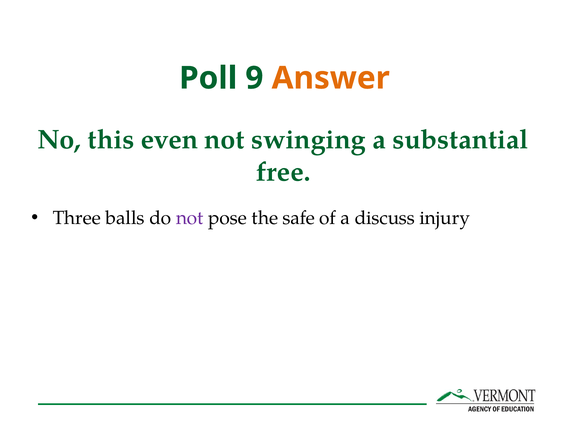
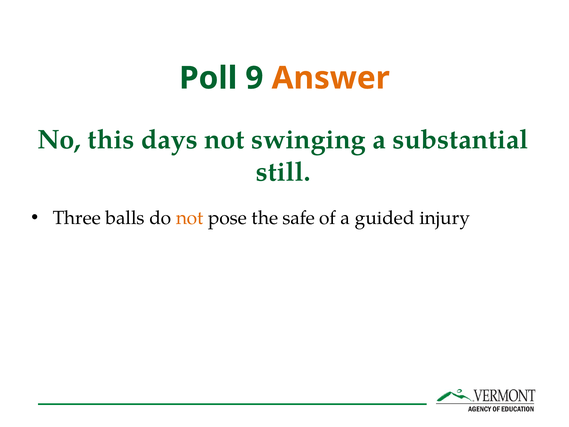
even: even -> days (169, 140)
free: free -> still (283, 172)
not colour: purple -> orange (190, 218)
discuss: discuss -> guided (385, 218)
